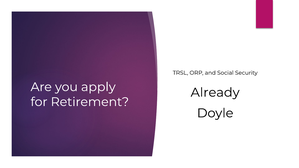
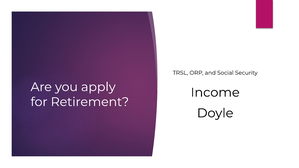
Already: Already -> Income (215, 93)
